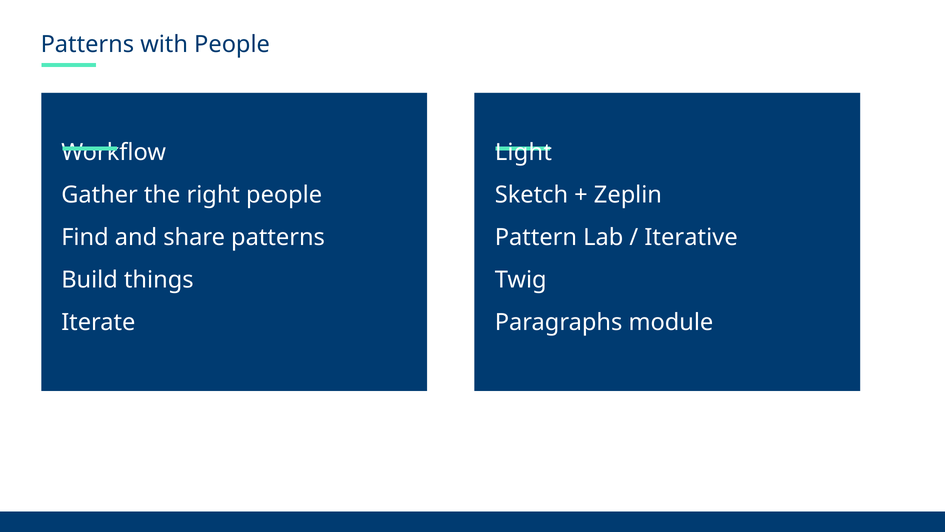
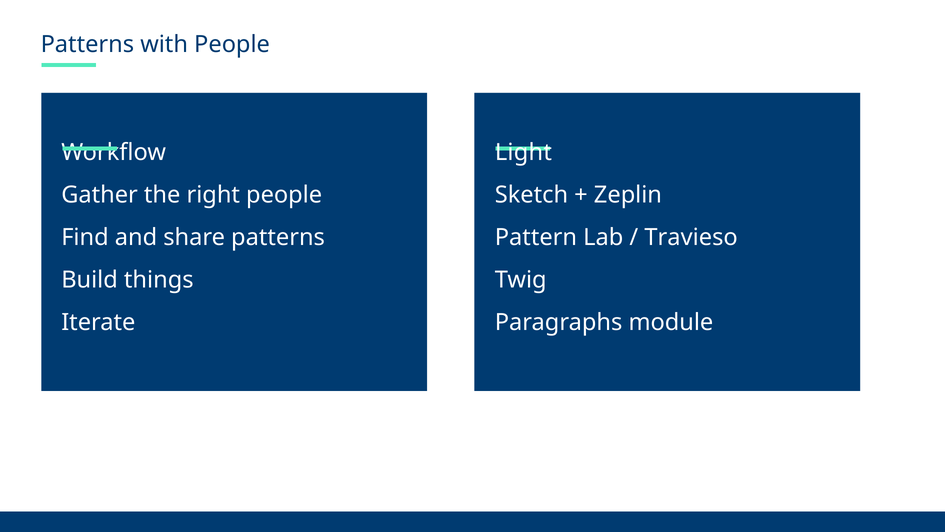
Iterative: Iterative -> Travieso (691, 237)
